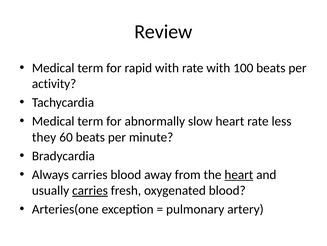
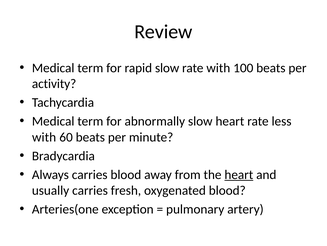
rapid with: with -> slow (167, 68)
they: they -> with (44, 137)
carries underline: present -> none (90, 190)
